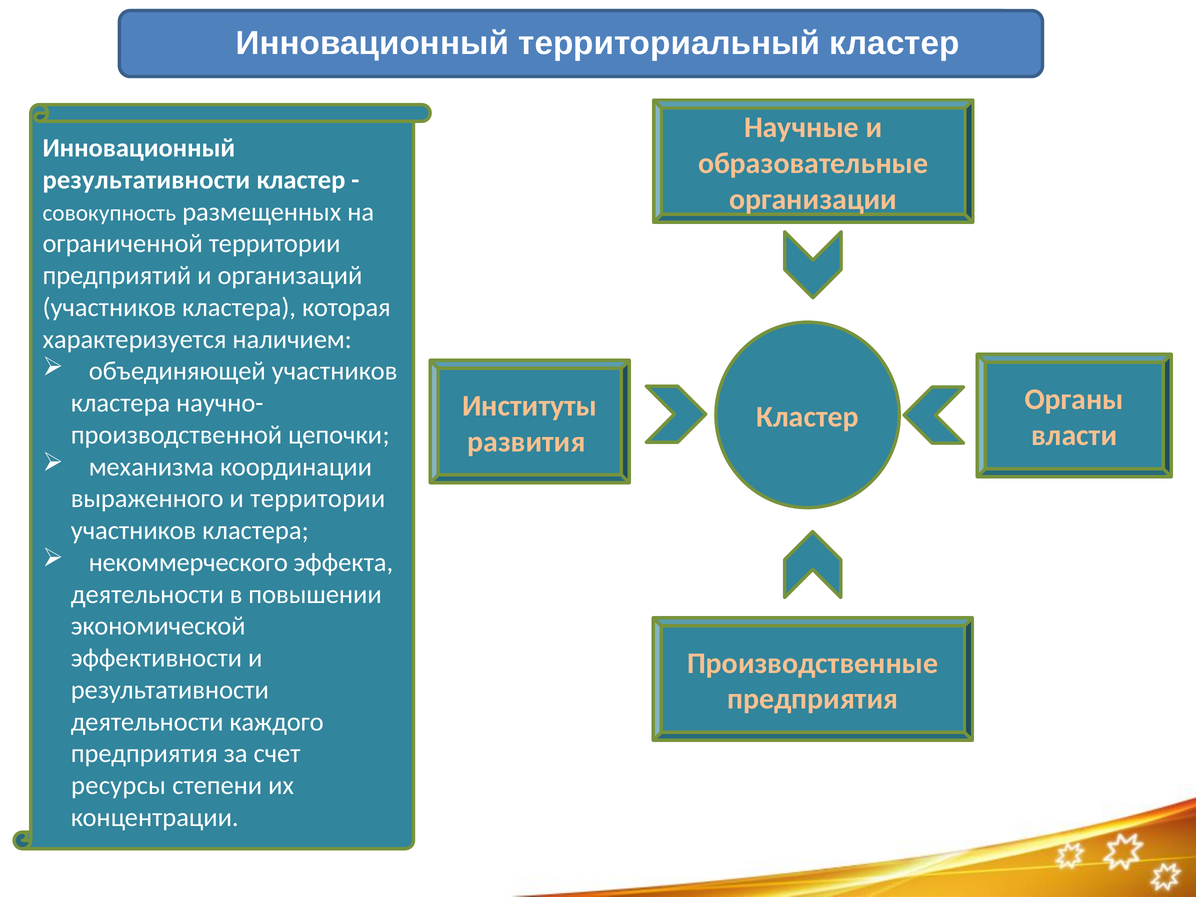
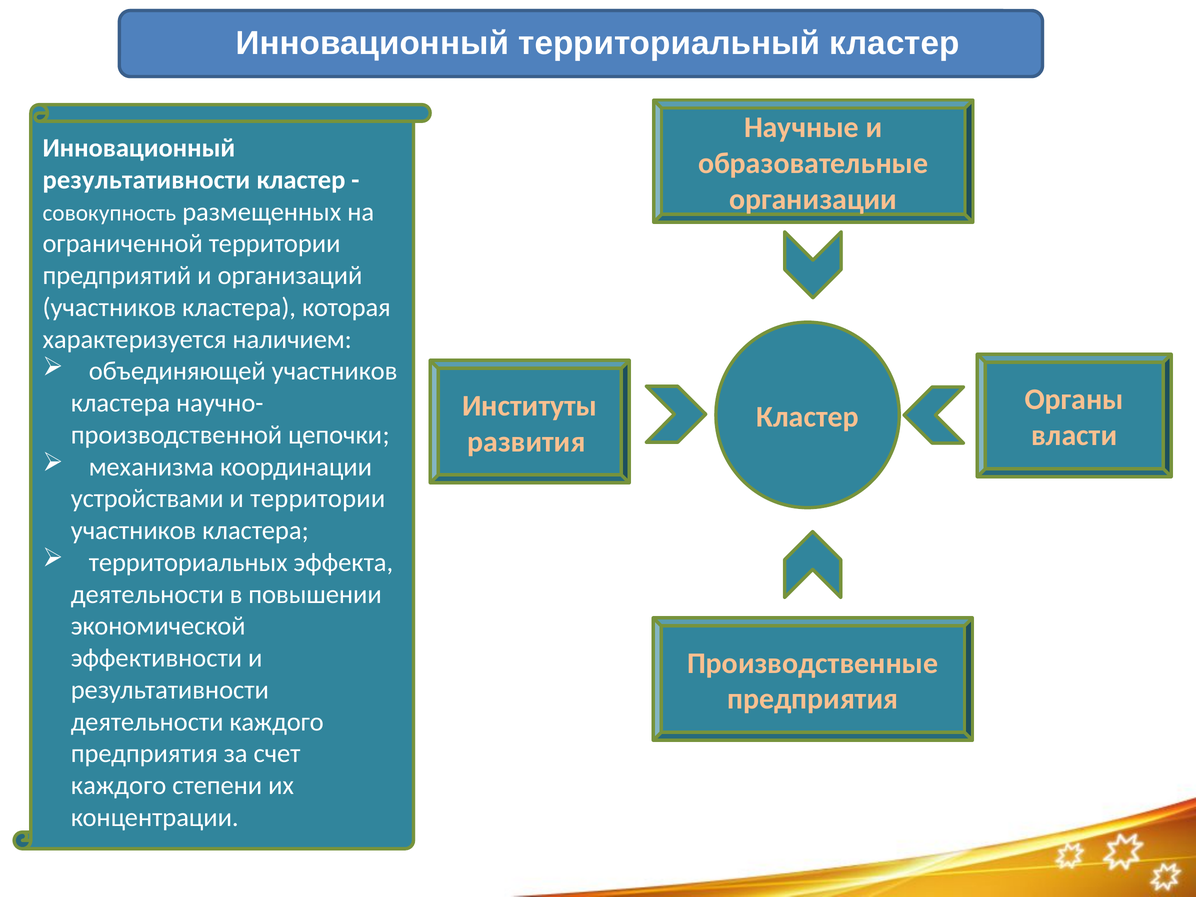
выраженного: выраженного -> устройствами (147, 499)
некоммерческого: некоммерческого -> территориальных (188, 562)
ресурсы: ресурсы -> каждого (119, 786)
